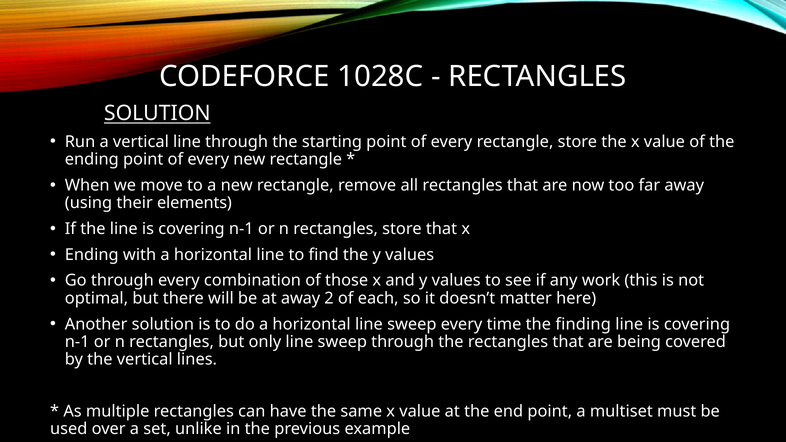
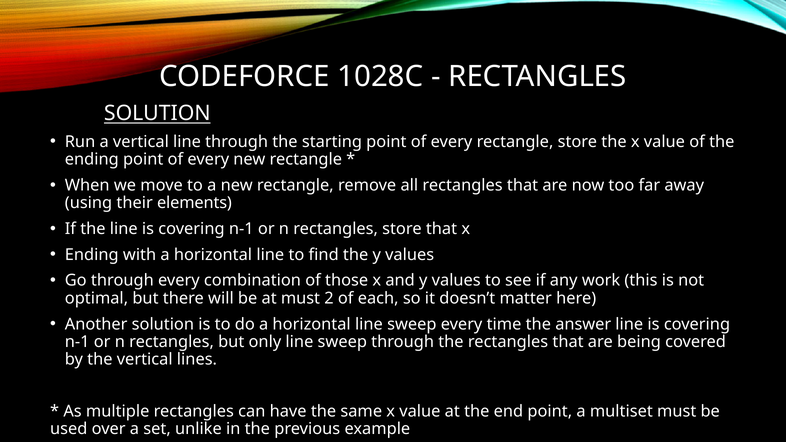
at away: away -> must (301, 298)
the finding: finding -> answer (583, 324)
